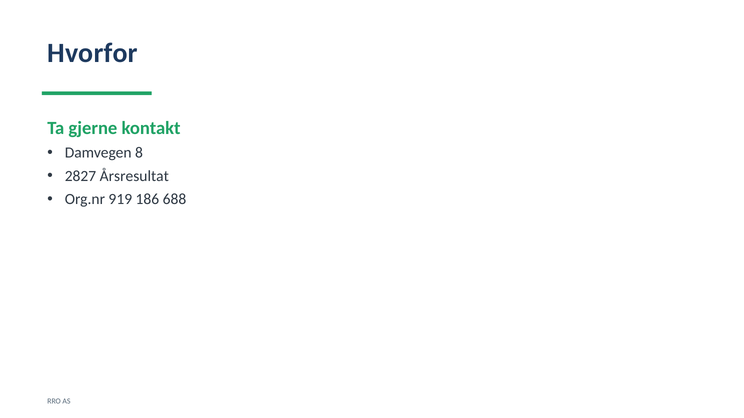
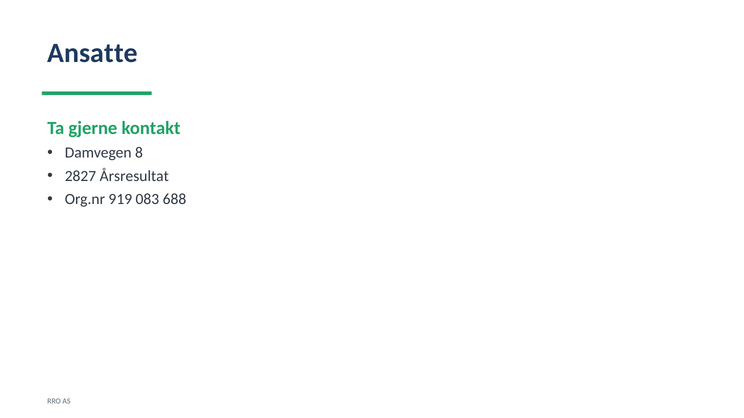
Hvorfor: Hvorfor -> Ansatte (93, 53)
186: 186 -> 083 (147, 200)
